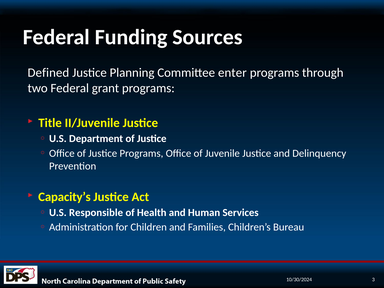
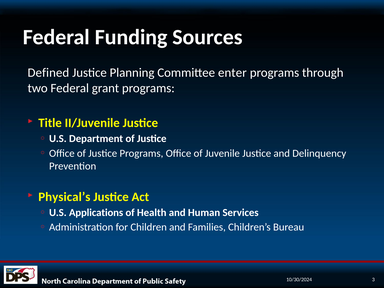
Capacity’s: Capacity’s -> Physical’s (64, 197)
Responsible: Responsible -> Applications (96, 213)
